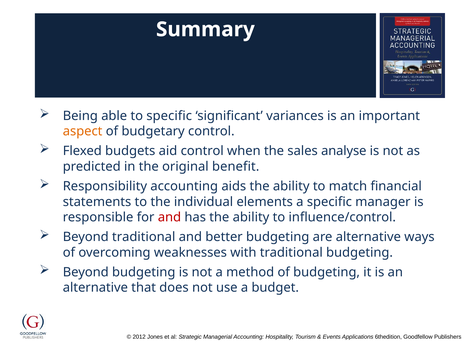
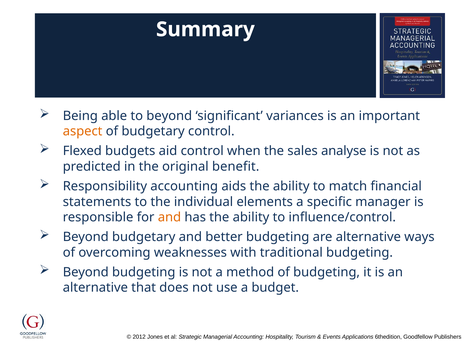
to specific: specific -> beyond (169, 116)
and colour: red -> orange (169, 218)
Beyond traditional: traditional -> budgetary (144, 237)
